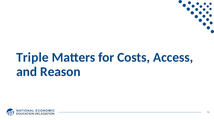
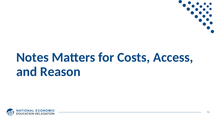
Triple: Triple -> Notes (32, 58)
